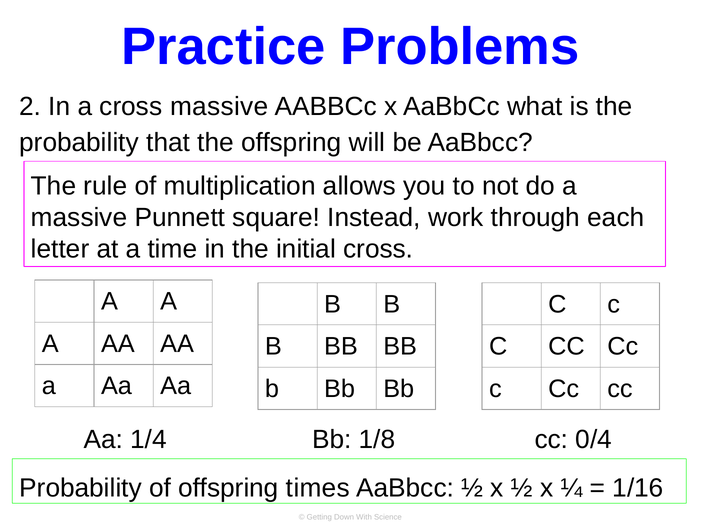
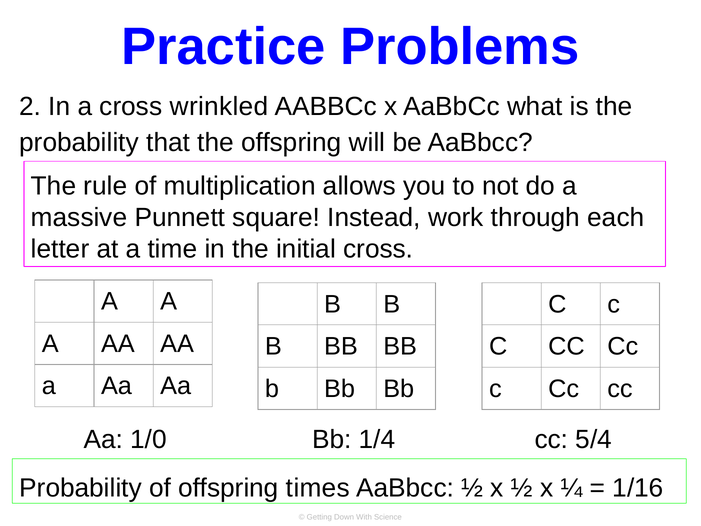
cross massive: massive -> wrinkled (219, 106)
1/4: 1/4 -> 1/0 (149, 439)
1/8: 1/8 -> 1/4 (377, 439)
0/4: 0/4 -> 5/4 (594, 439)
